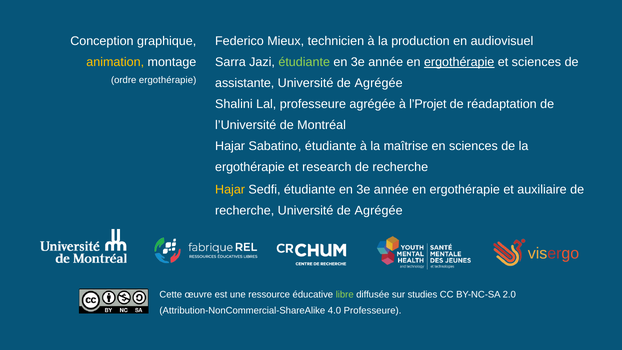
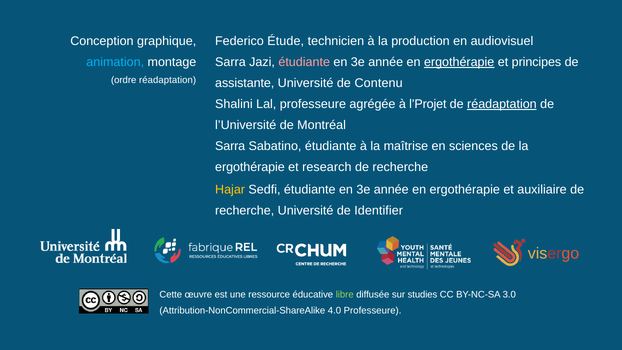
Mieux: Mieux -> Étude (286, 41)
animation colour: yellow -> light blue (115, 62)
étudiante colour: light green -> pink (304, 62)
et sciences: sciences -> principes (536, 62)
ordre ergothérapie: ergothérapie -> réadaptation (168, 80)
Agrégée: Agrégée -> Contenu (379, 83)
réadaptation underline: none -> present (502, 104)
Hajar: Hajar -> Sarra (230, 146)
recherche Université de Agrégée: Agrégée -> Identifier (379, 210)
2.0: 2.0 -> 3.0 (509, 295)
